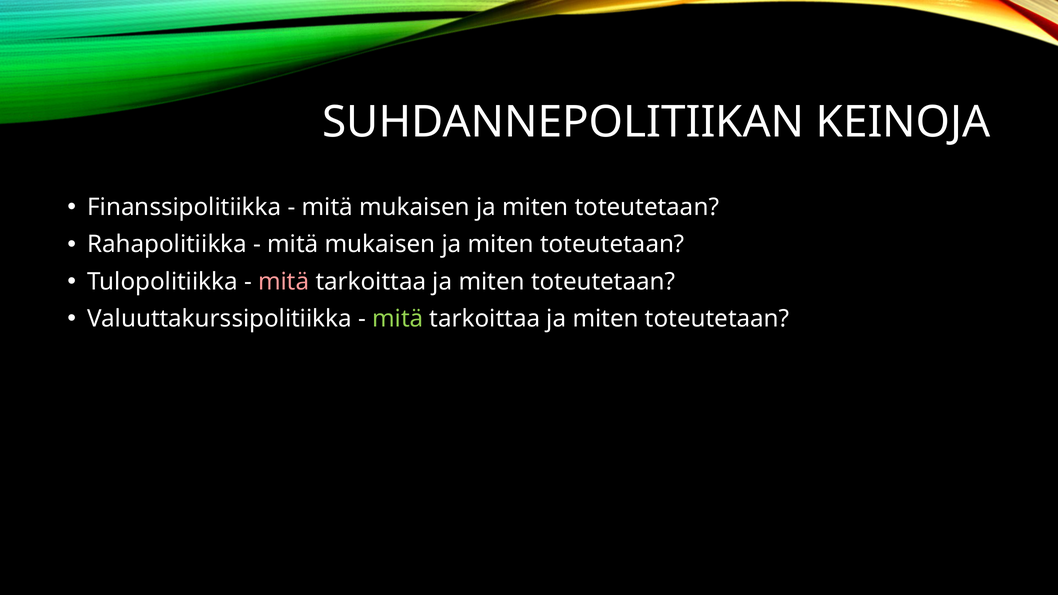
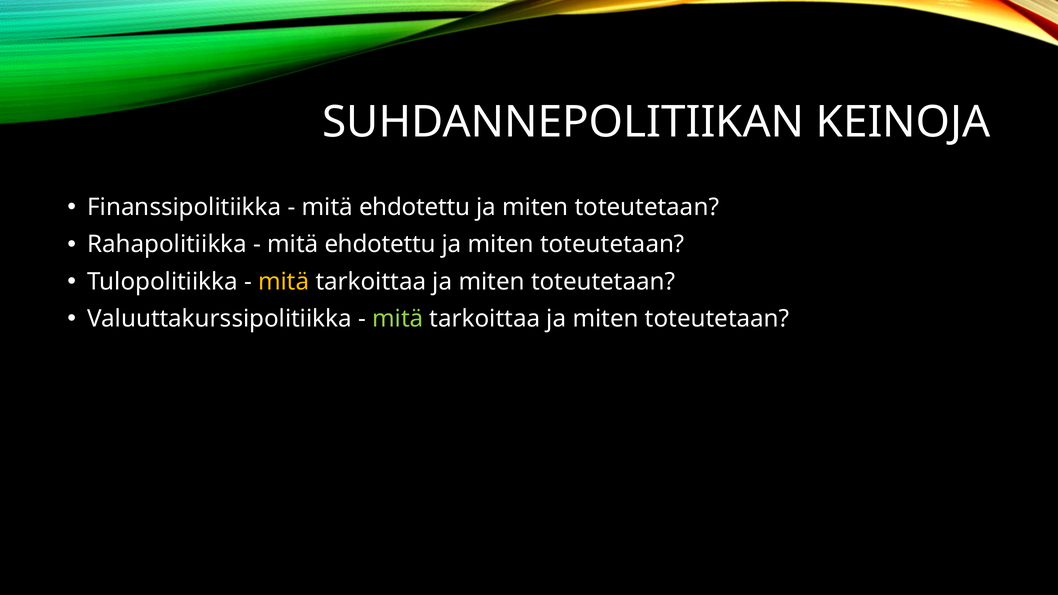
mukaisen: mukaisen -> ehdotettu (415, 207)
mukaisen: mukaisen -> ehdotettu (380, 245)
mitä colour: pink -> yellow (284, 282)
